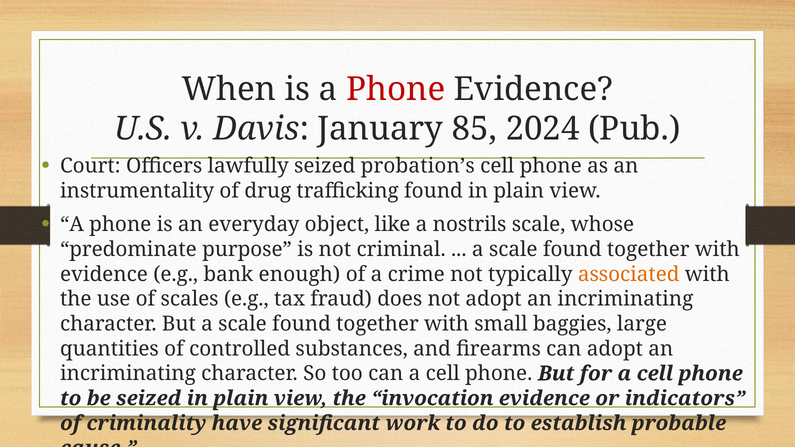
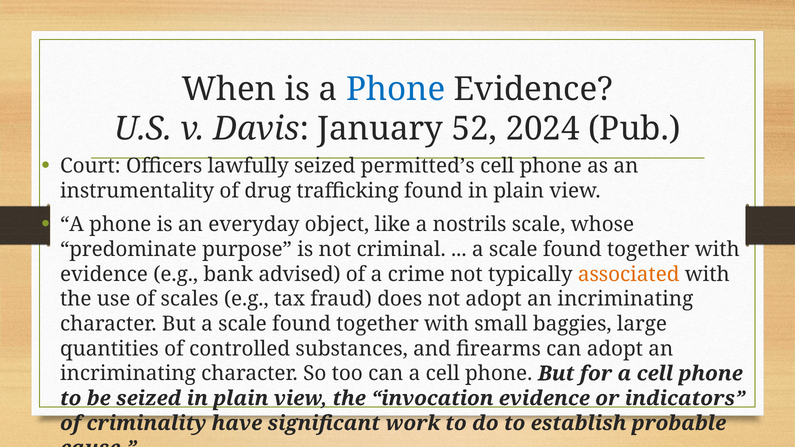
Phone colour: red -> blue (396, 89)
85: 85 -> 52 (474, 129)
probation’s: probation’s -> permitted’s (418, 166)
enough: enough -> advised (300, 274)
